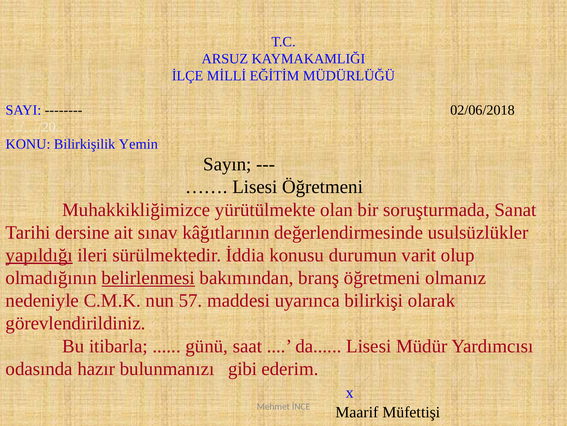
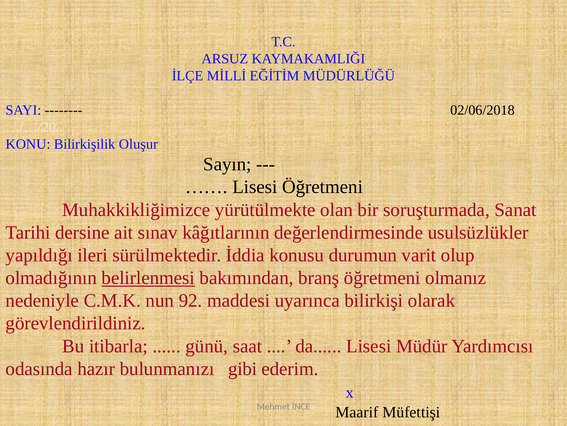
Yemin: Yemin -> Oluşur (138, 144)
yapıldığı underline: present -> none (39, 255)
57: 57 -> 92 (191, 300)
